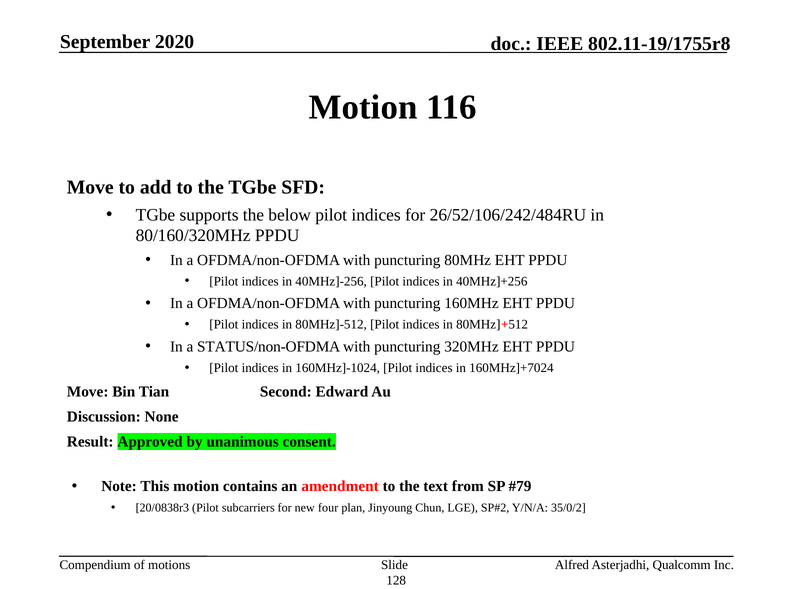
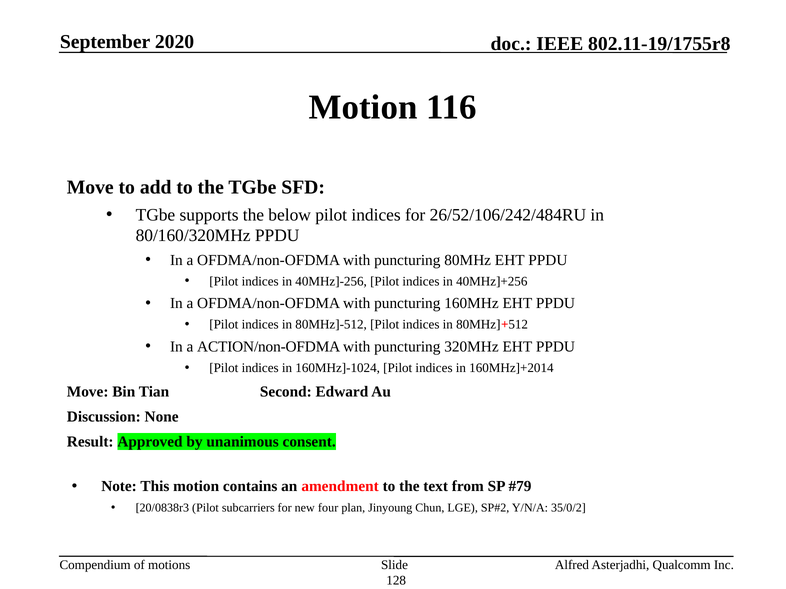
STATUS/non-OFDMA: STATUS/non-OFDMA -> ACTION/non-OFDMA (269, 347)
160MHz]+7024: 160MHz]+7024 -> 160MHz]+2014 (511, 368)
